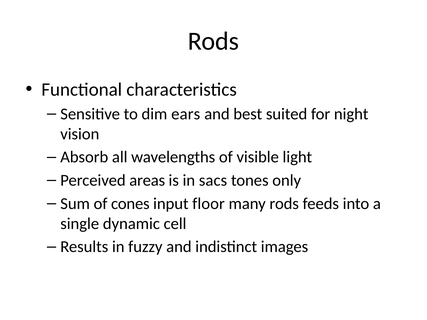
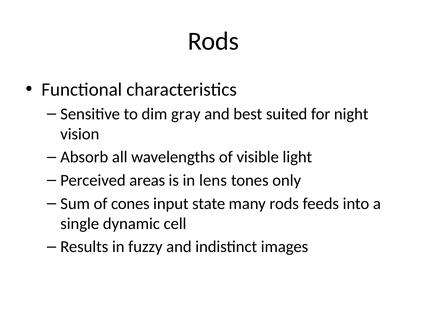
ears: ears -> gray (186, 114)
sacs: sacs -> lens (213, 181)
floor: floor -> state (209, 204)
